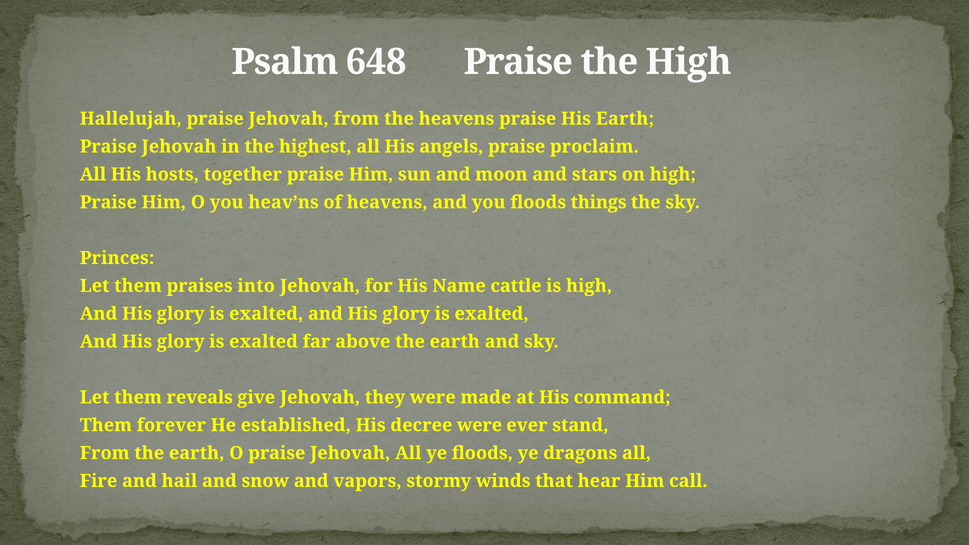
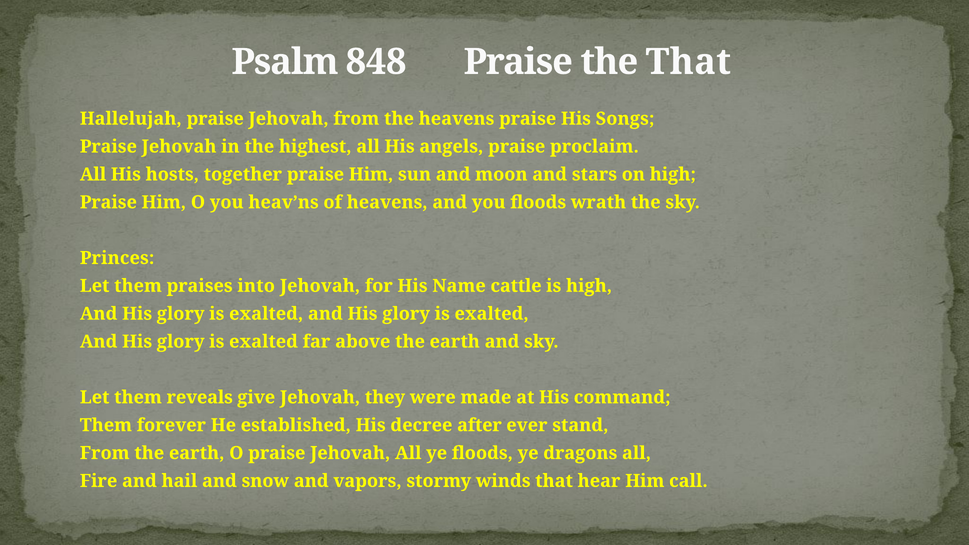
648: 648 -> 848 (376, 62)
the High: High -> That (688, 62)
His Earth: Earth -> Songs (625, 119)
things: things -> wrath (598, 202)
decree were: were -> after (479, 425)
